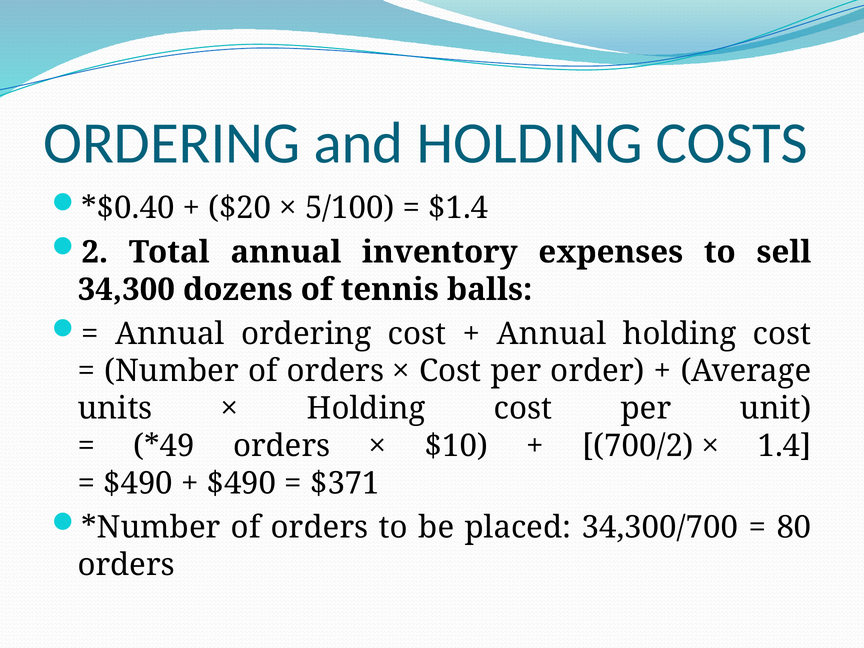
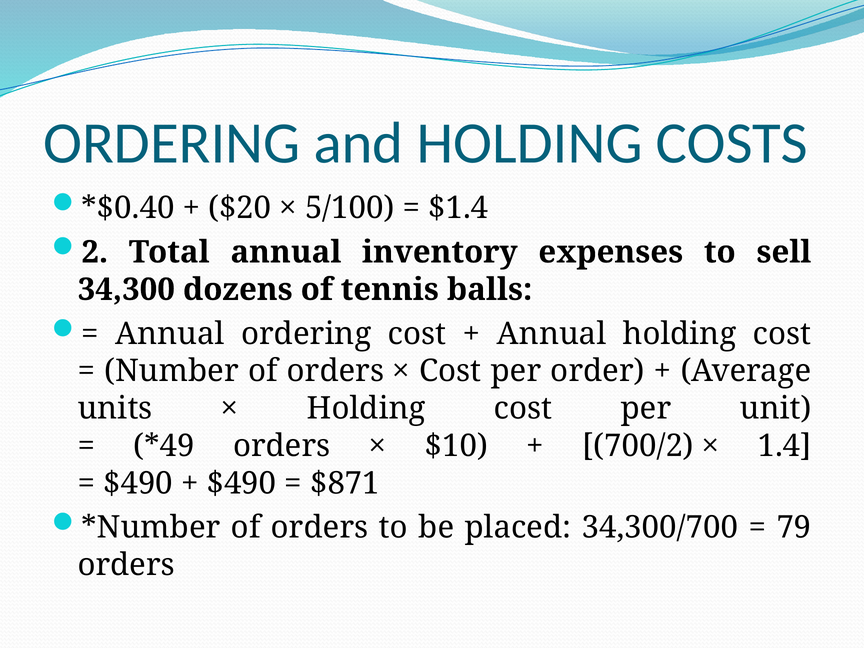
$371: $371 -> $871 (345, 483)
80: 80 -> 79 (794, 528)
